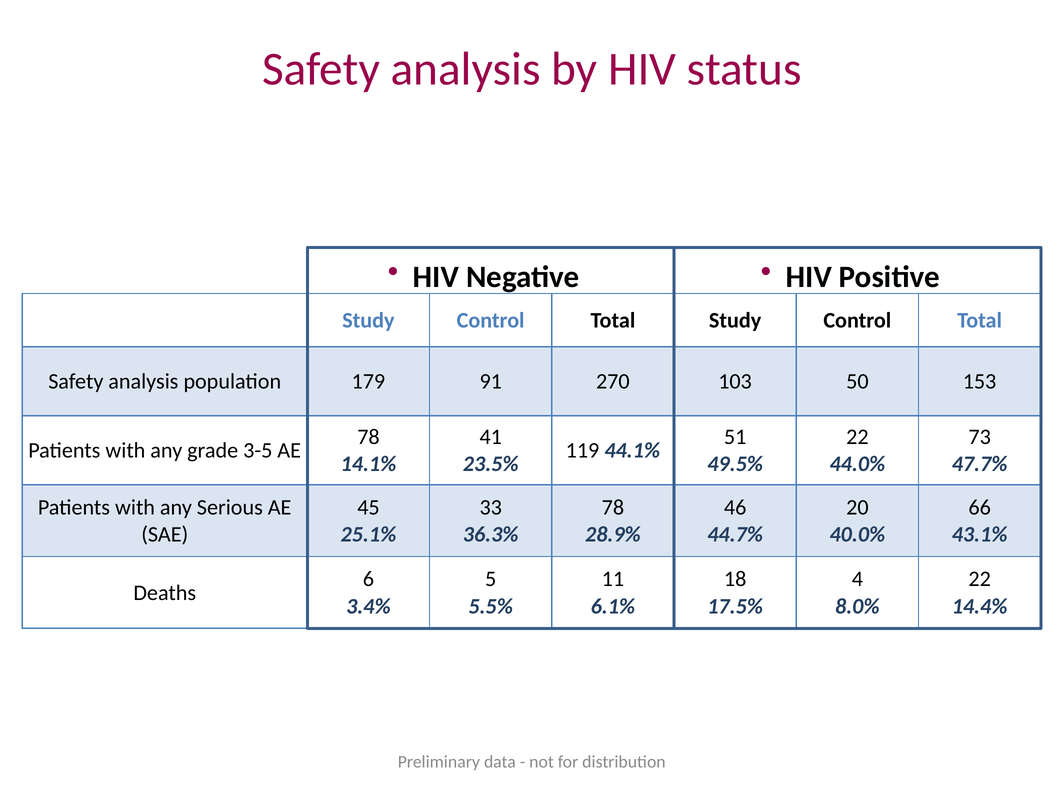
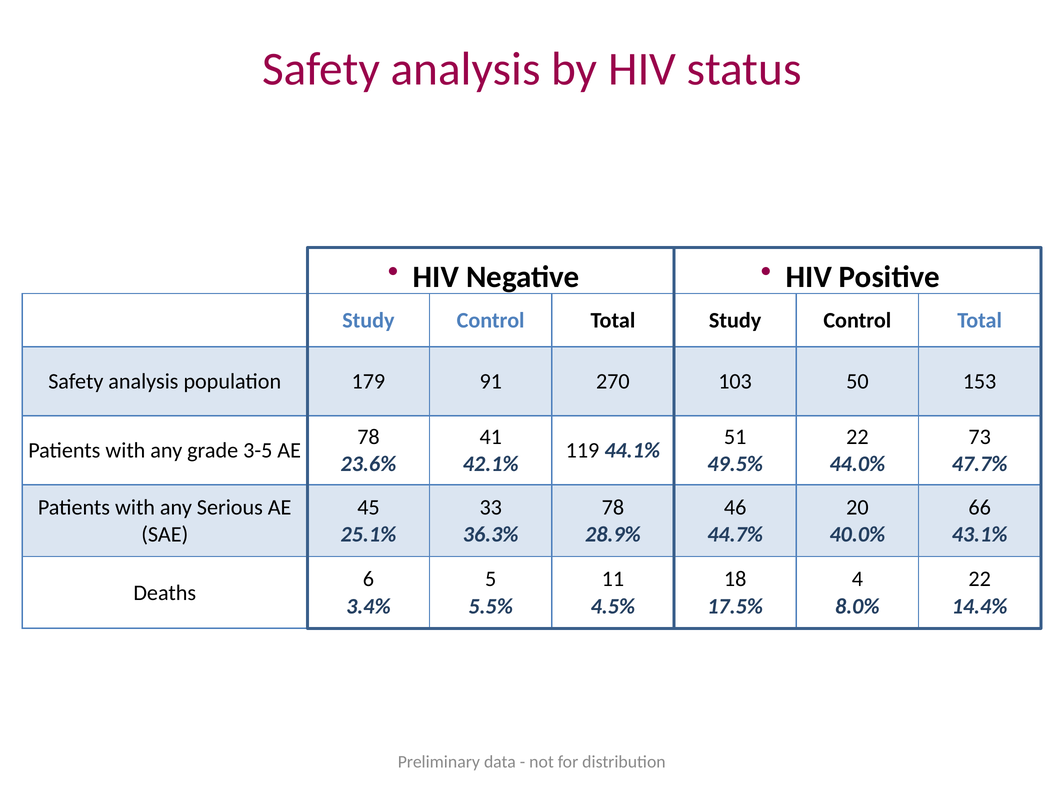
14.1%: 14.1% -> 23.6% (368, 464)
23.5%: 23.5% -> 42.1% (491, 464)
6.1%: 6.1% -> 4.5% (613, 606)
